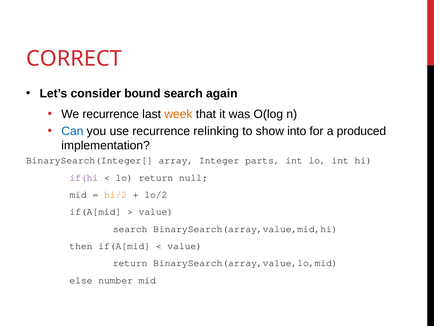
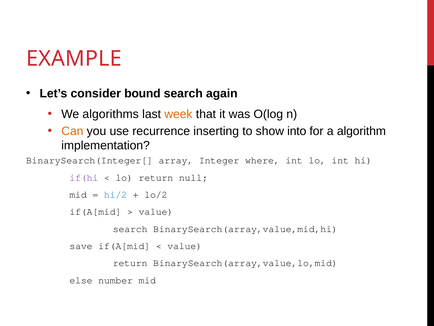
CORRECT: CORRECT -> EXAMPLE (74, 59)
We recurrence: recurrence -> algorithms (111, 114)
Can colour: blue -> orange (72, 131)
relinking: relinking -> inserting (216, 131)
produced: produced -> algorithm (361, 131)
parts: parts -> where (262, 160)
hi/2 colour: orange -> blue (116, 194)
then: then -> save (81, 246)
